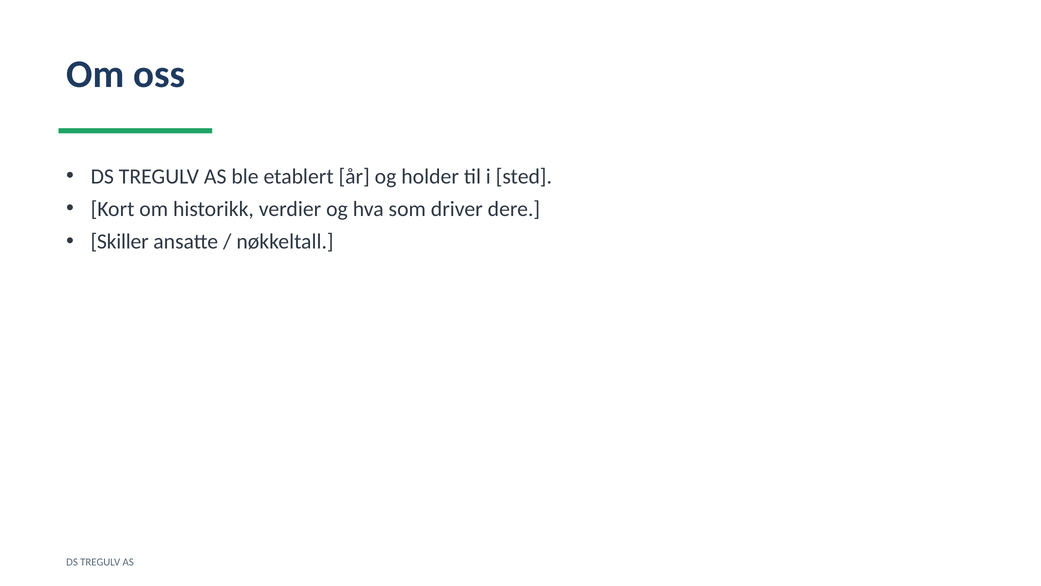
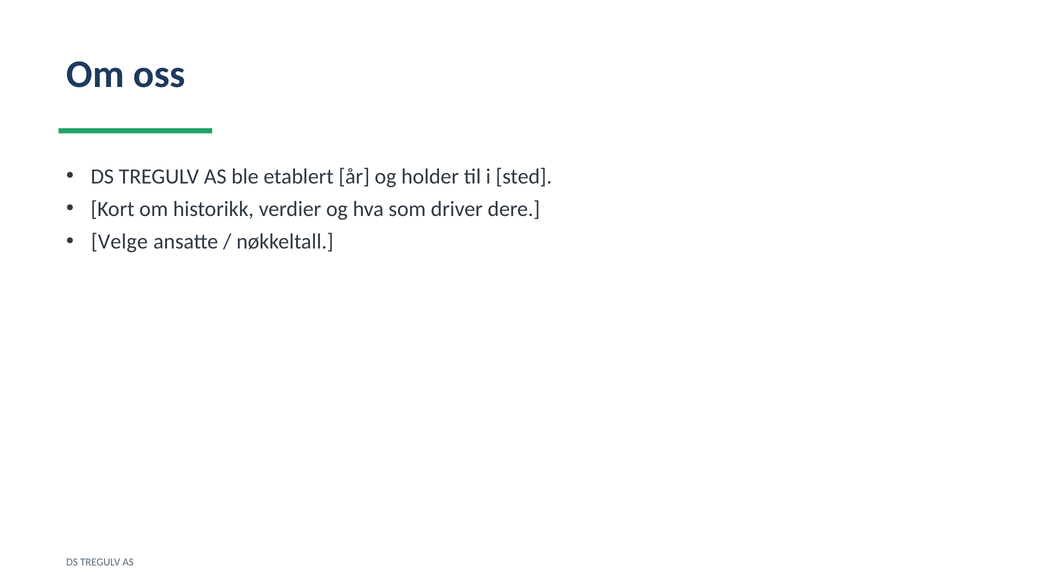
Skiller: Skiller -> Velge (119, 241)
